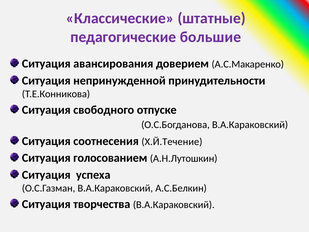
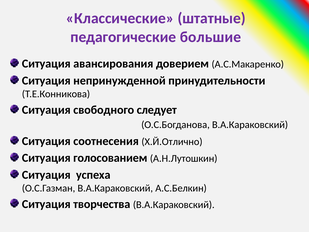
отпуске: отпуске -> следует (157, 110)
Х.Й.Течение: Х.Й.Течение -> Х.Й.Отлично (172, 142)
